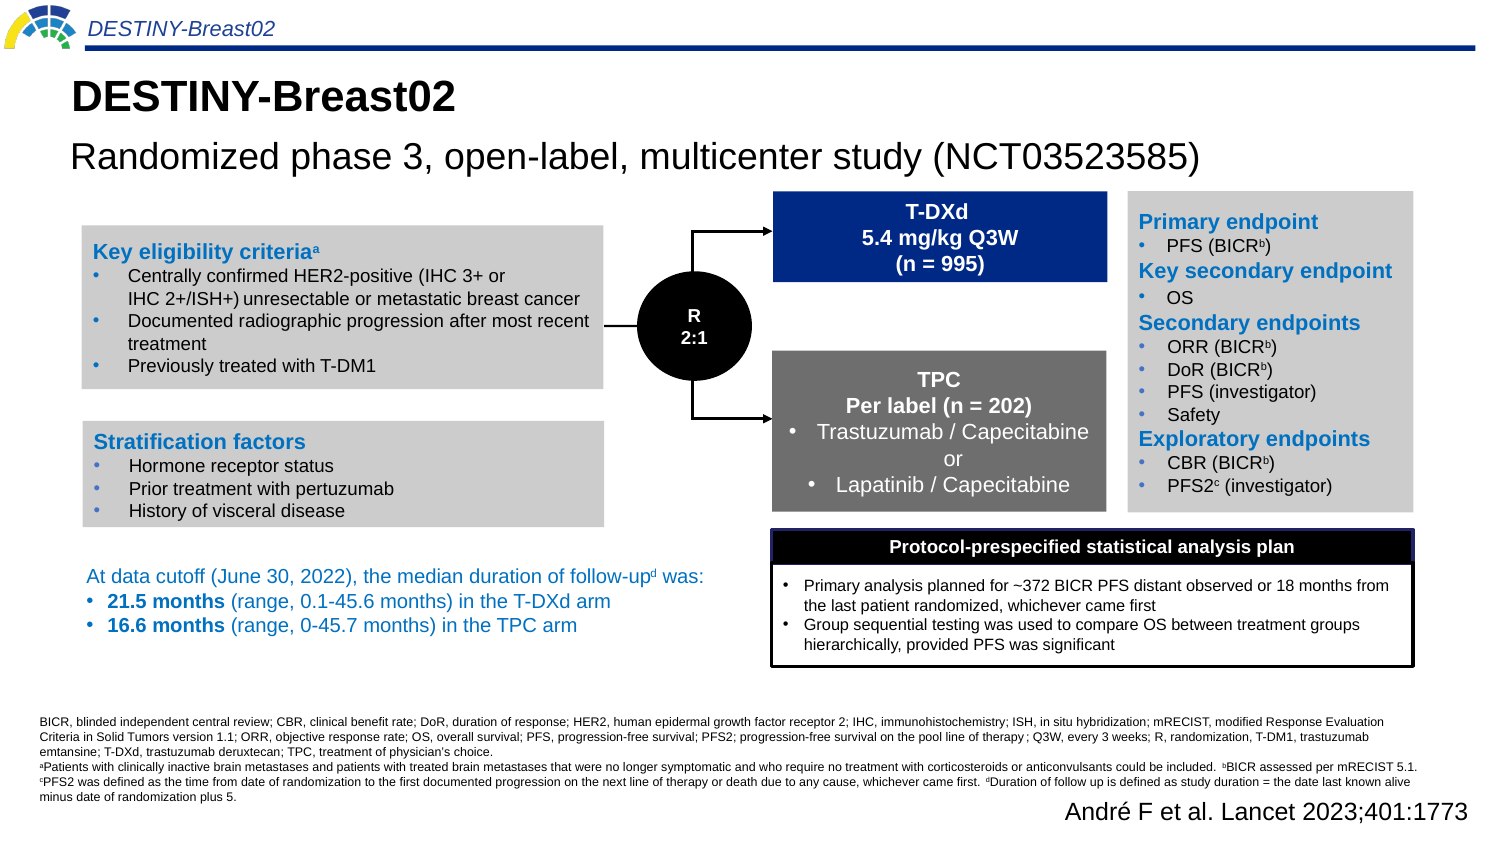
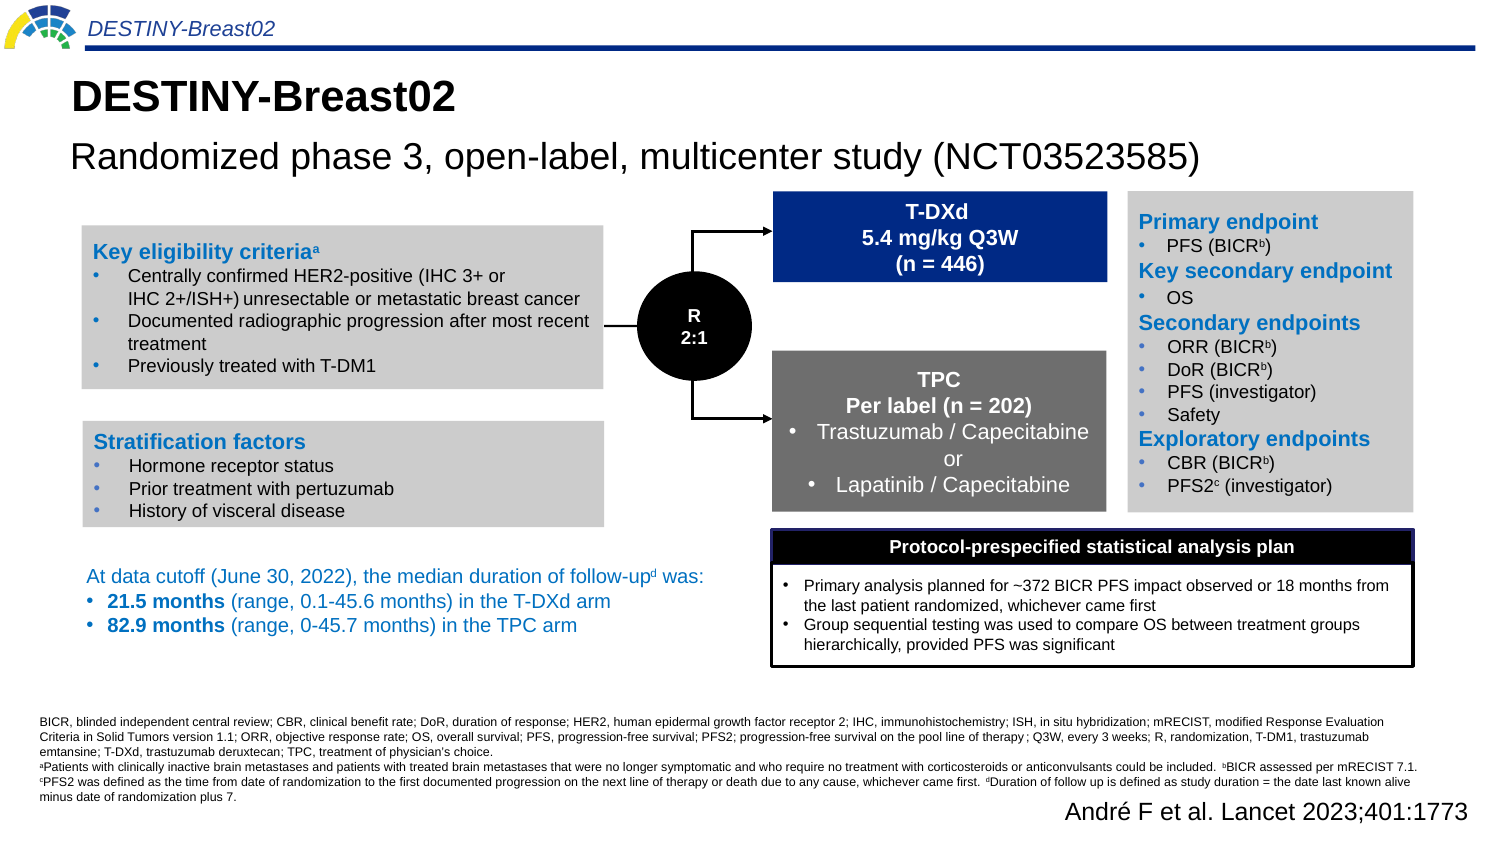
995: 995 -> 446 (963, 264)
distant: distant -> impact (1158, 586)
16.6: 16.6 -> 82.9 (127, 626)
5.1: 5.1 -> 7.1 (1407, 767)
5: 5 -> 7 (232, 797)
